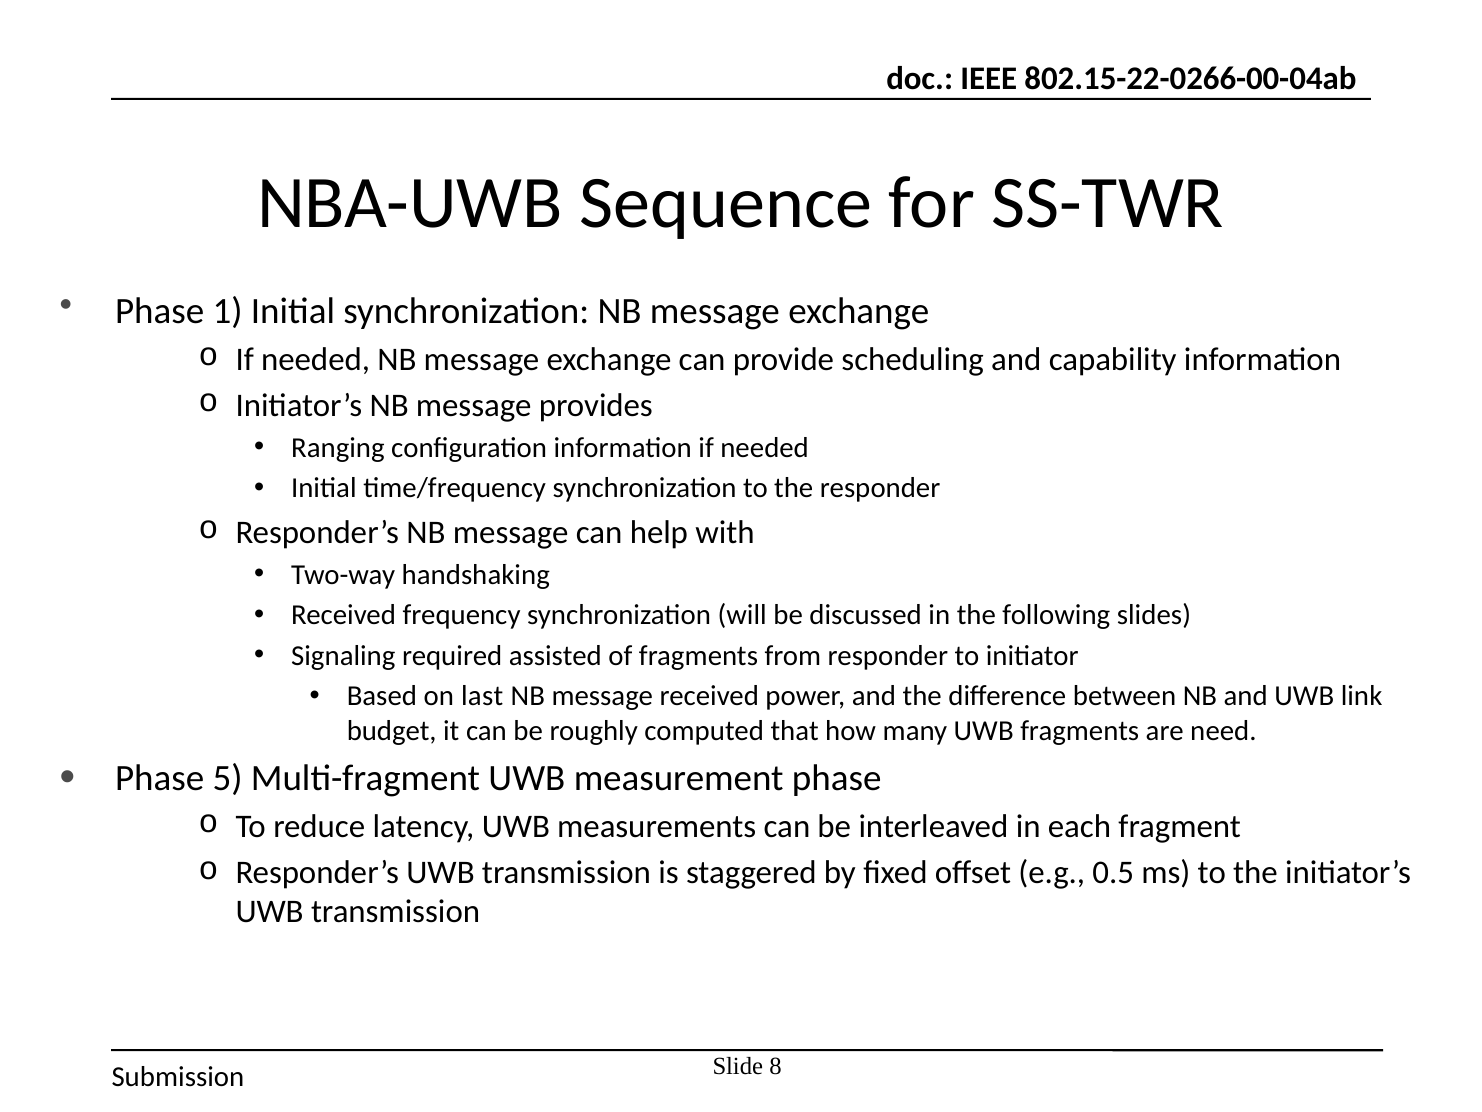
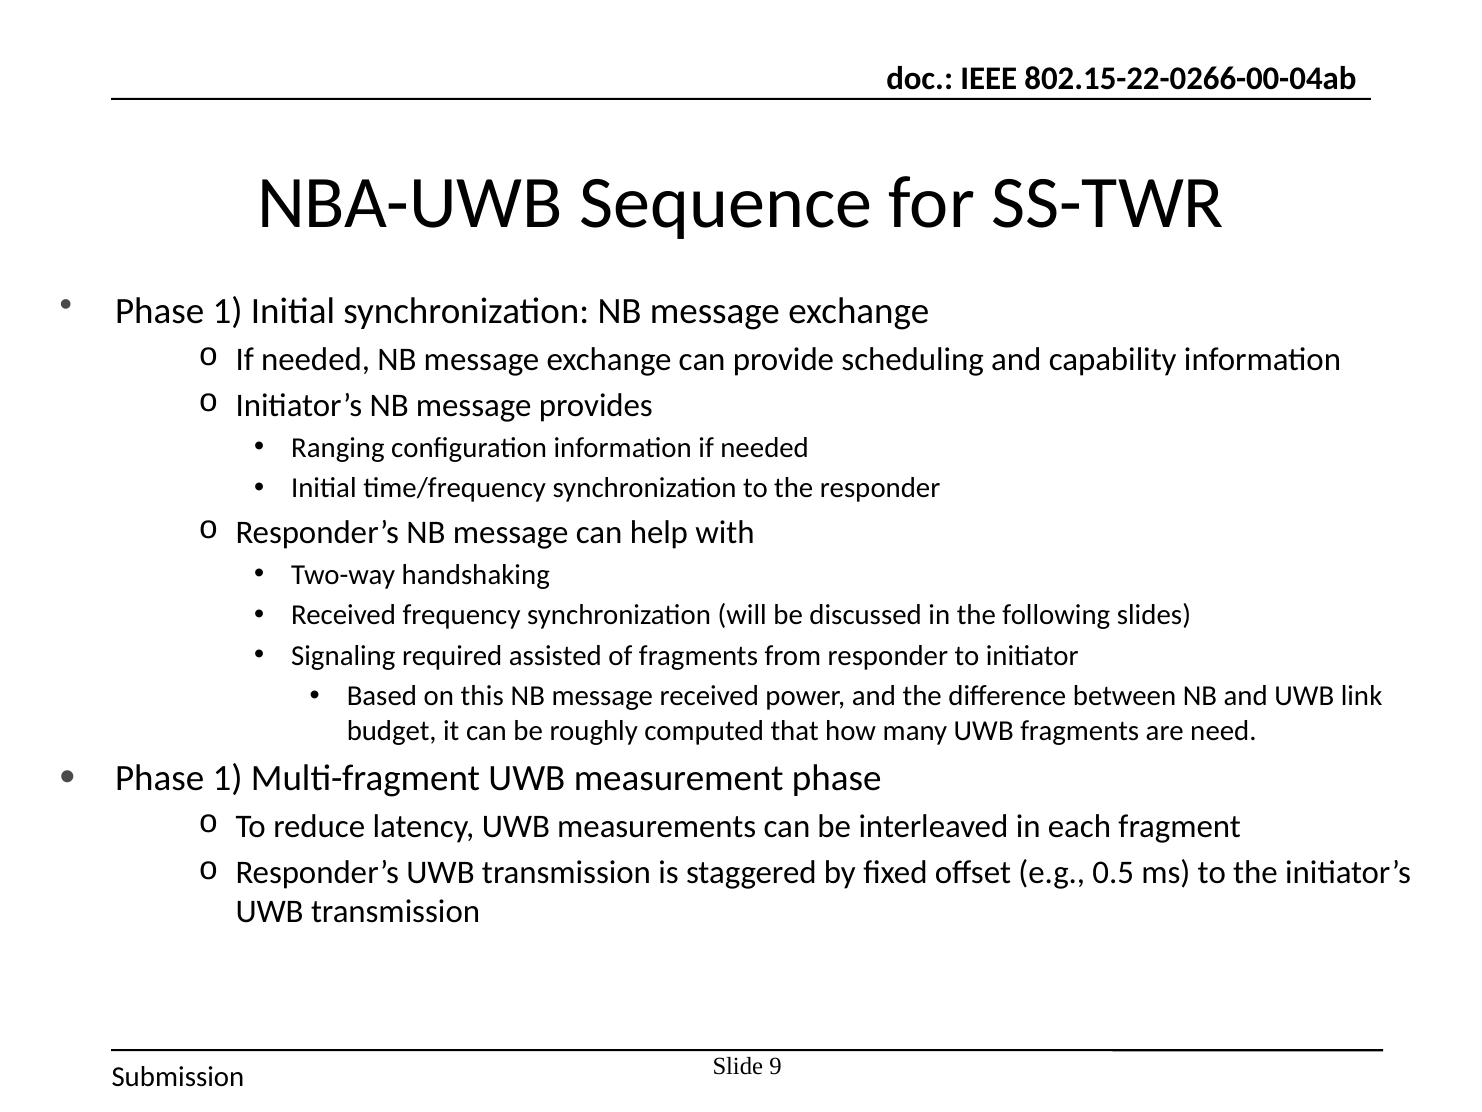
last: last -> this (482, 696)
5: 5 -> 1 (228, 778)
8: 8 -> 9 (776, 1066)
